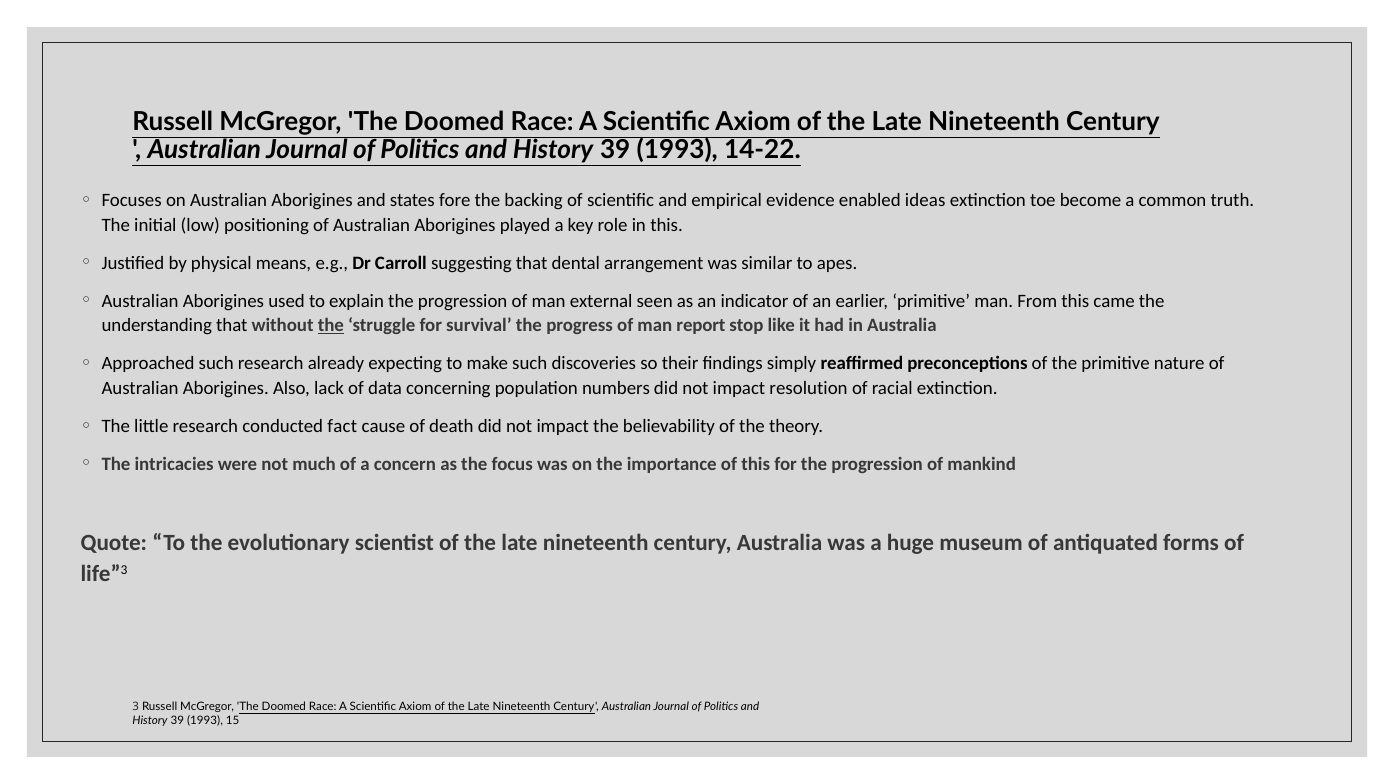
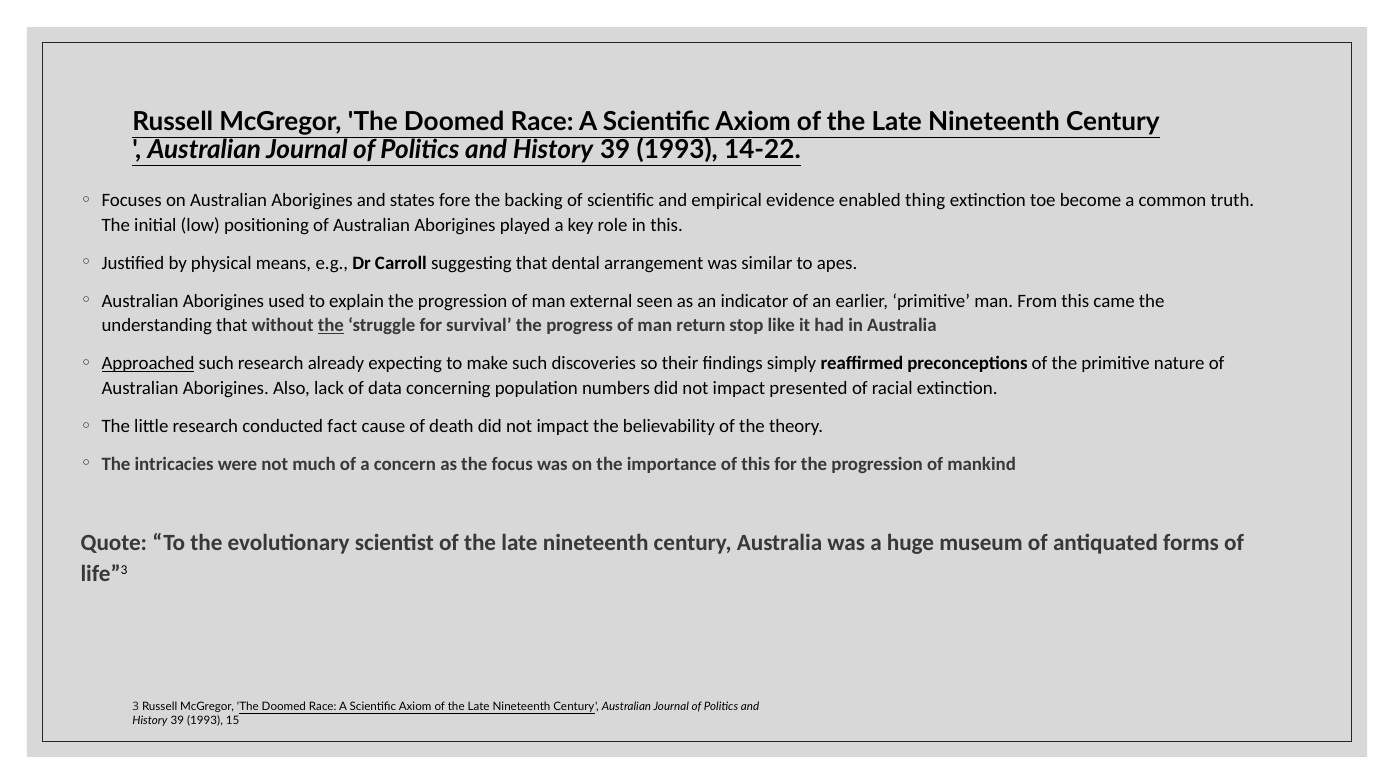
ideas: ideas -> thing (925, 200)
report: report -> return (701, 326)
Approached underline: none -> present (148, 364)
resolution: resolution -> presented (809, 388)
